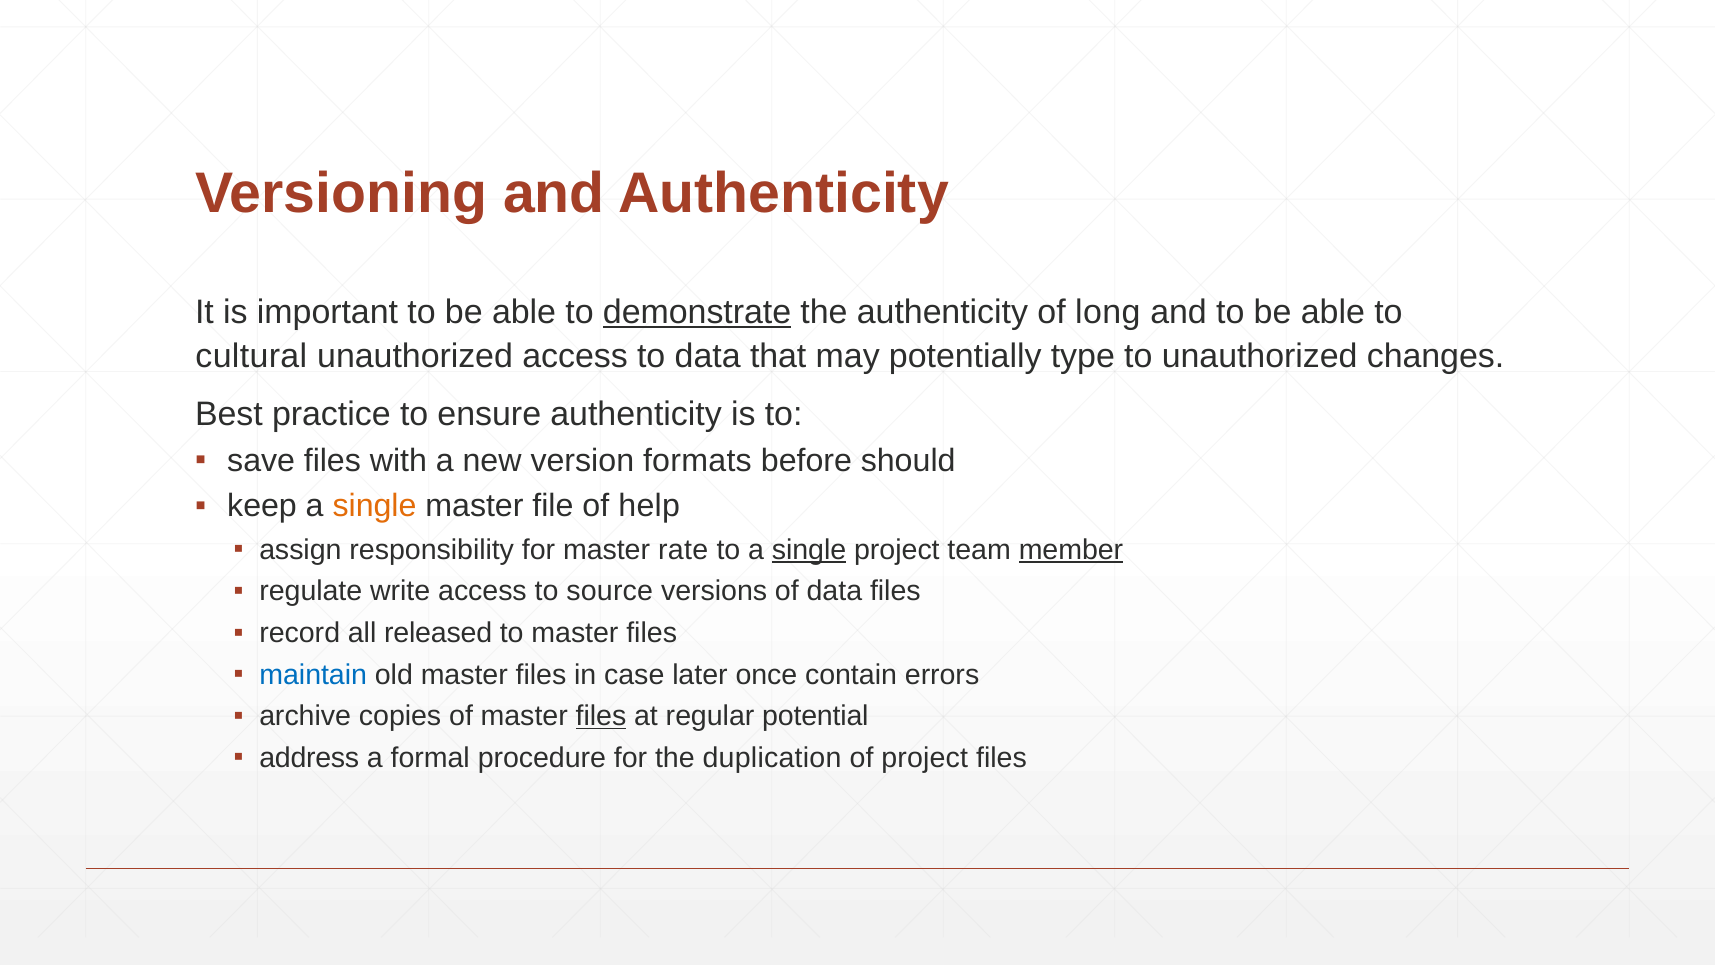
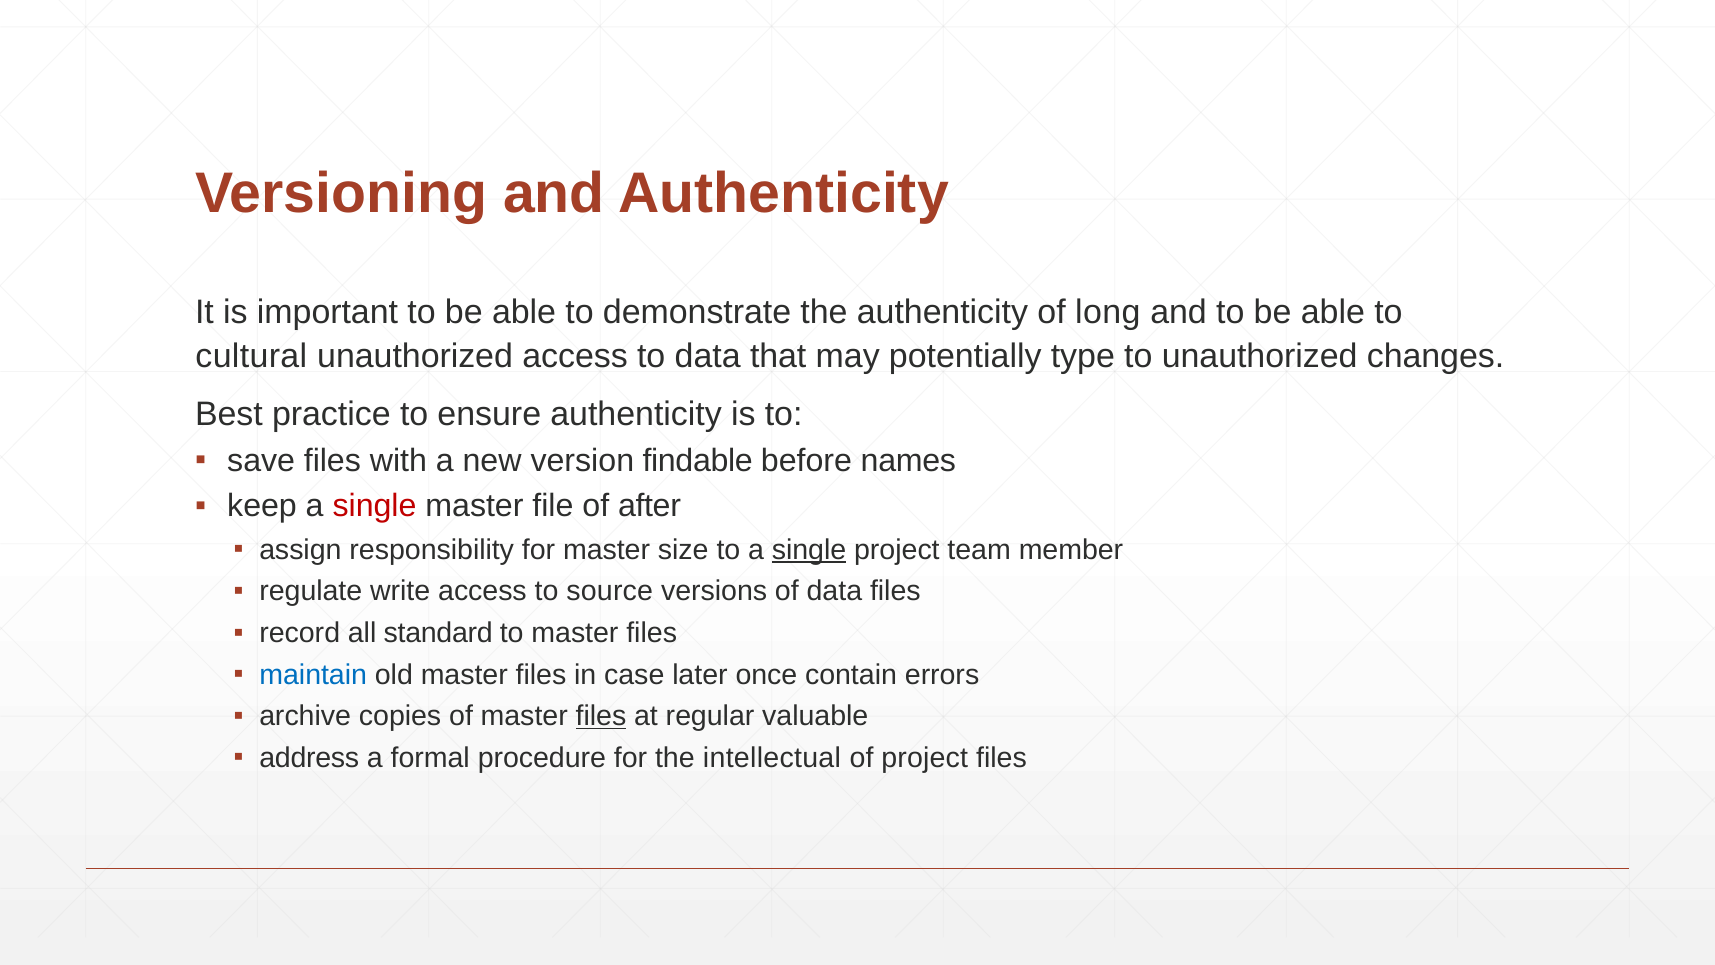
demonstrate underline: present -> none (697, 312)
formats: formats -> findable (698, 461)
should: should -> names (908, 461)
single colour: orange -> red (375, 506)
help: help -> after (650, 506)
rate: rate -> size (683, 550)
member underline: present -> none (1071, 550)
released: released -> standard (438, 633)
potential: potential -> valuable (815, 716)
duplication: duplication -> intellectual (772, 758)
